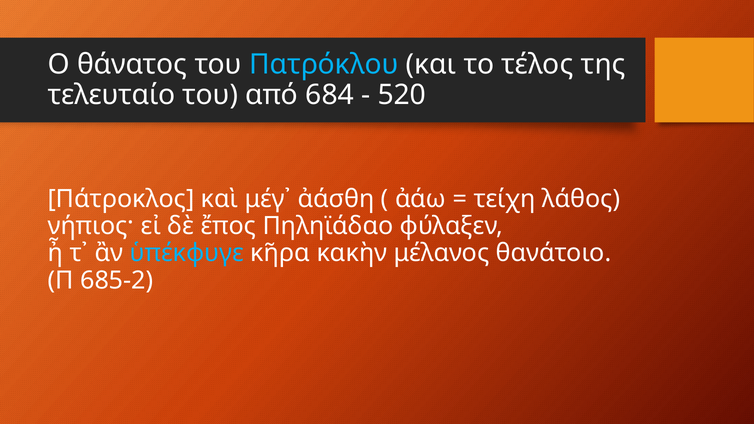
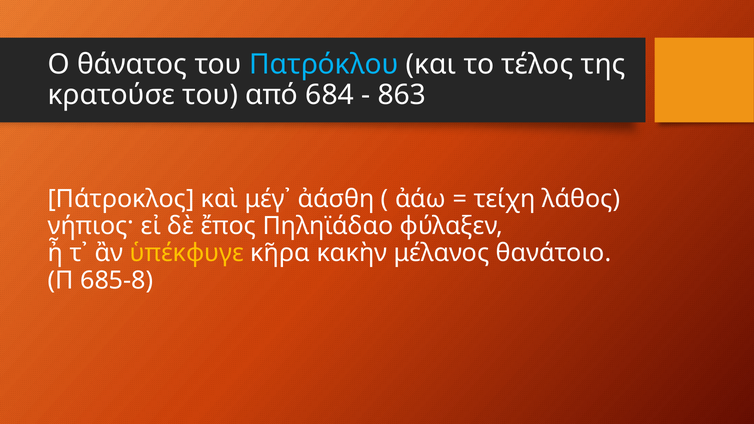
τελευταίο: τελευταίο -> κρατούσε (111, 95)
520: 520 -> 863 (402, 95)
ὑπέκφυγε colour: light blue -> yellow (187, 253)
685-2: 685-2 -> 685-8 (117, 280)
